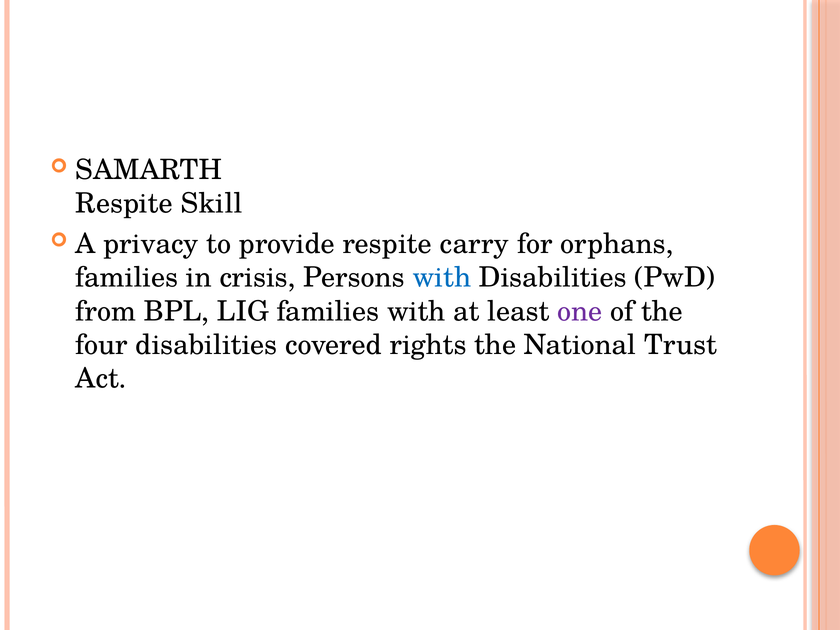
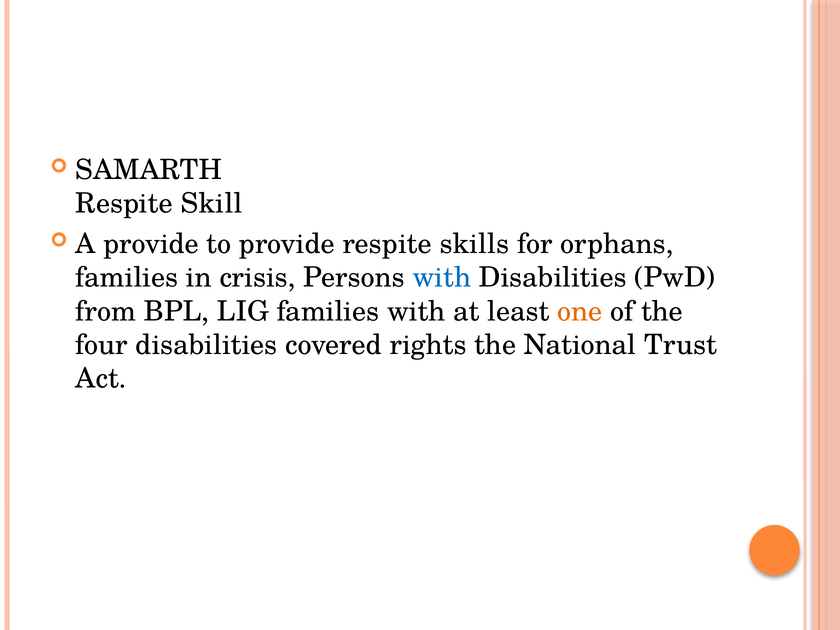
A privacy: privacy -> provide (151, 244)
carry: carry -> skills (475, 244)
one colour: purple -> orange (580, 311)
